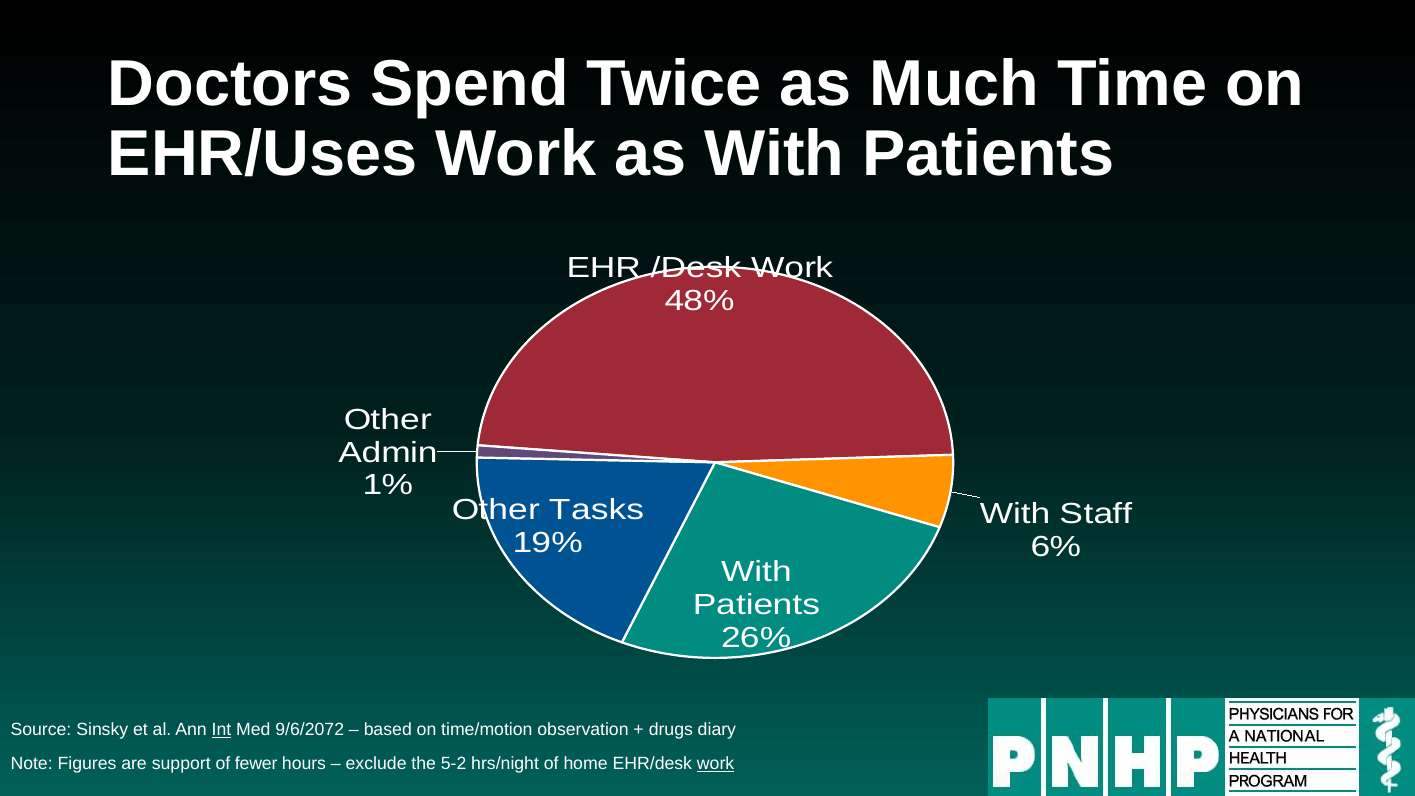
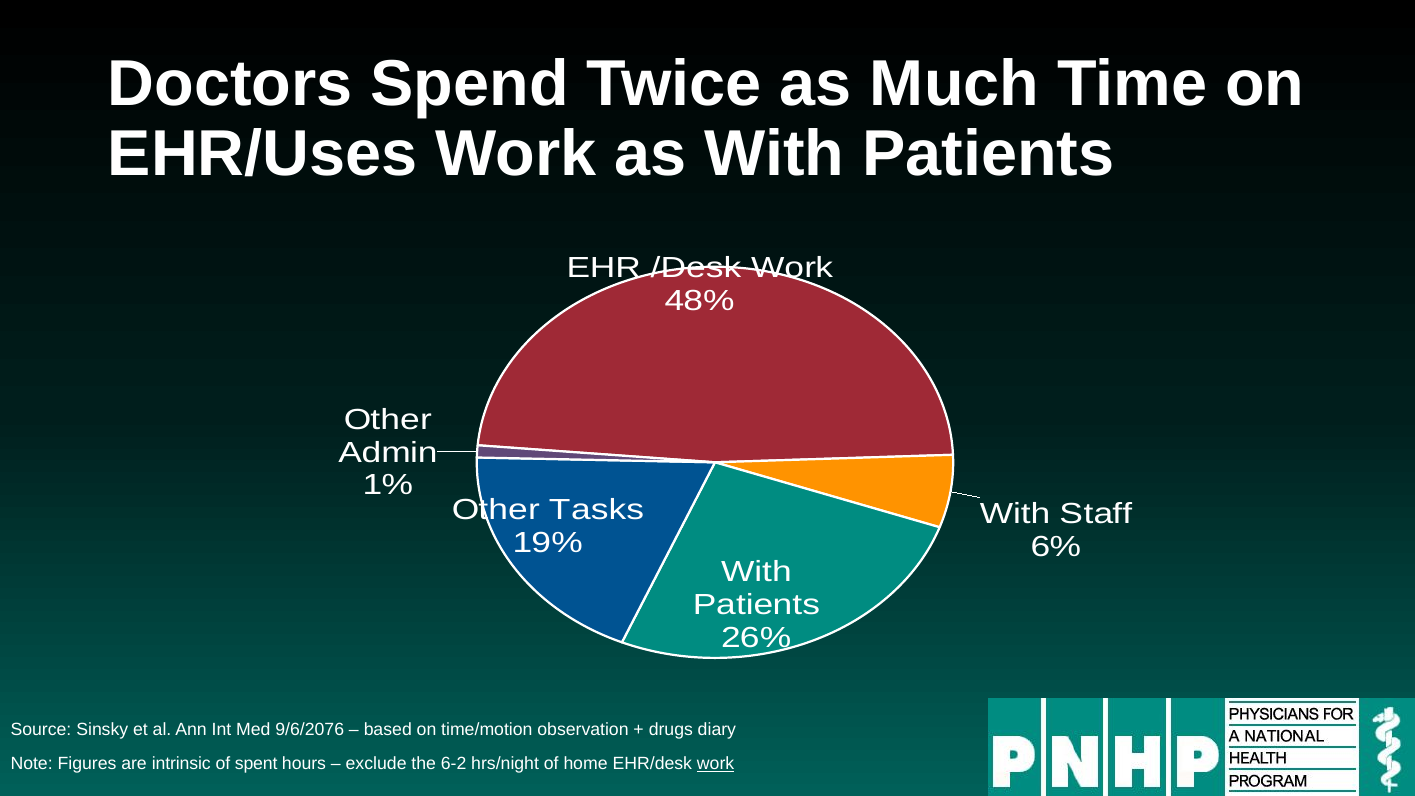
Int underline: present -> none (221, 730)
9/6/2072: 9/6/2072 -> 9/6/2076 (310, 730)
support: support -> intrinsic (181, 764)
fewer: fewer -> spent (256, 764)
5-2: 5-2 -> 6-2 (454, 764)
